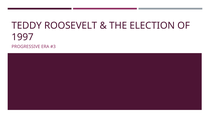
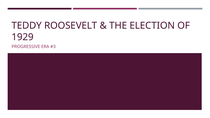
1997: 1997 -> 1929 (23, 37)
